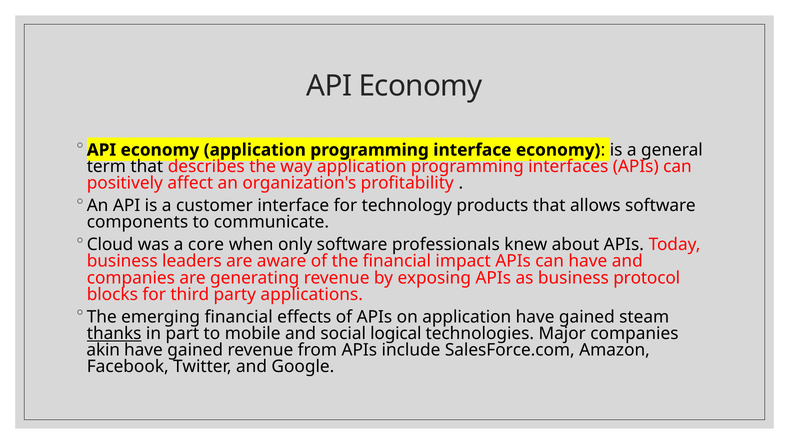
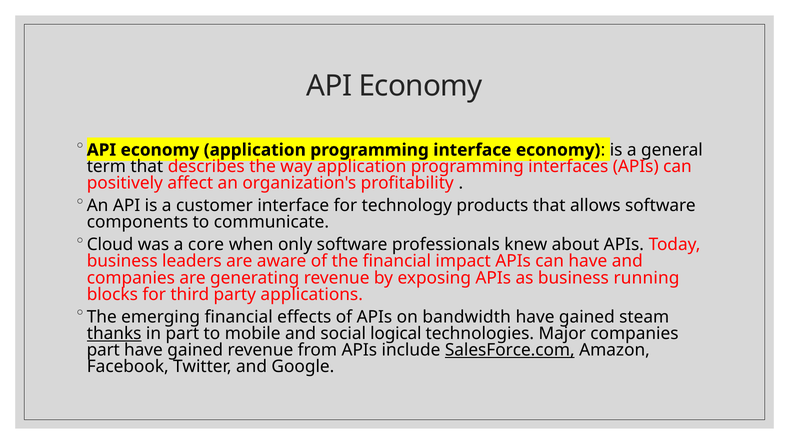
protocol: protocol -> running (647, 278)
on application: application -> bandwidth (467, 317)
akin: akin -> part (103, 350)
SalesForce.com underline: none -> present (510, 350)
